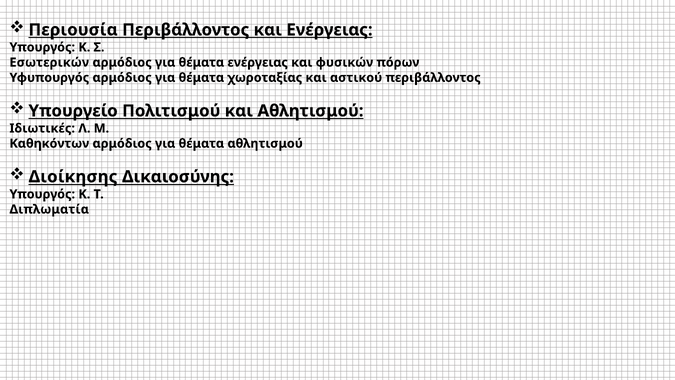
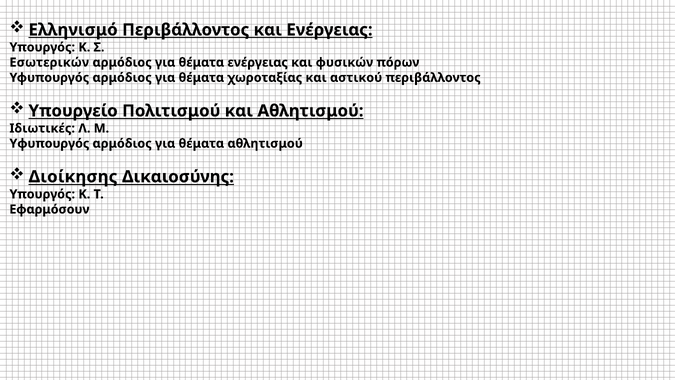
Περιουσία: Περιουσία -> Ελληνισμό (73, 30)
Καθηκόντων: Καθηκόντων -> Yφυπουργός (49, 143)
Διπλωματία: Διπλωματία -> Εφαρμόσουν (49, 209)
